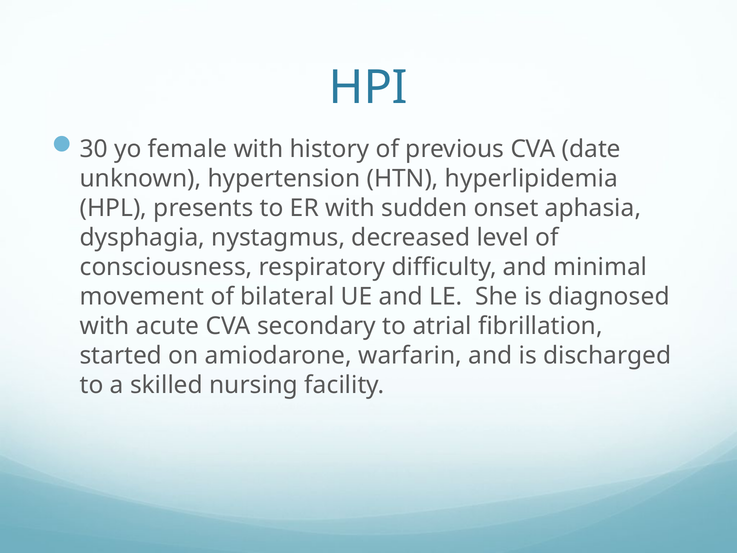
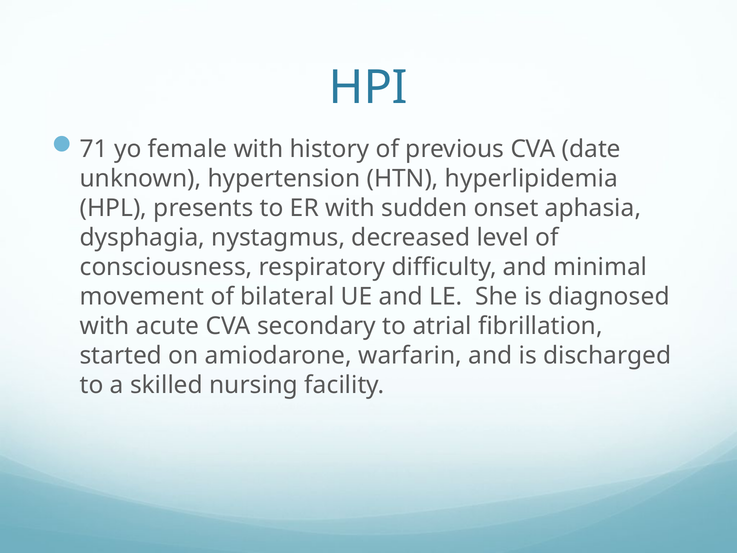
30: 30 -> 71 (94, 149)
